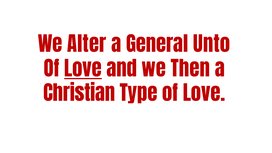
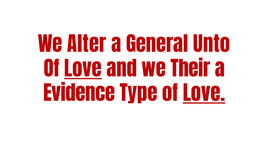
Then: Then -> Their (190, 70)
Christian: Christian -> Evidence (79, 94)
Love underline: none -> present (204, 94)
